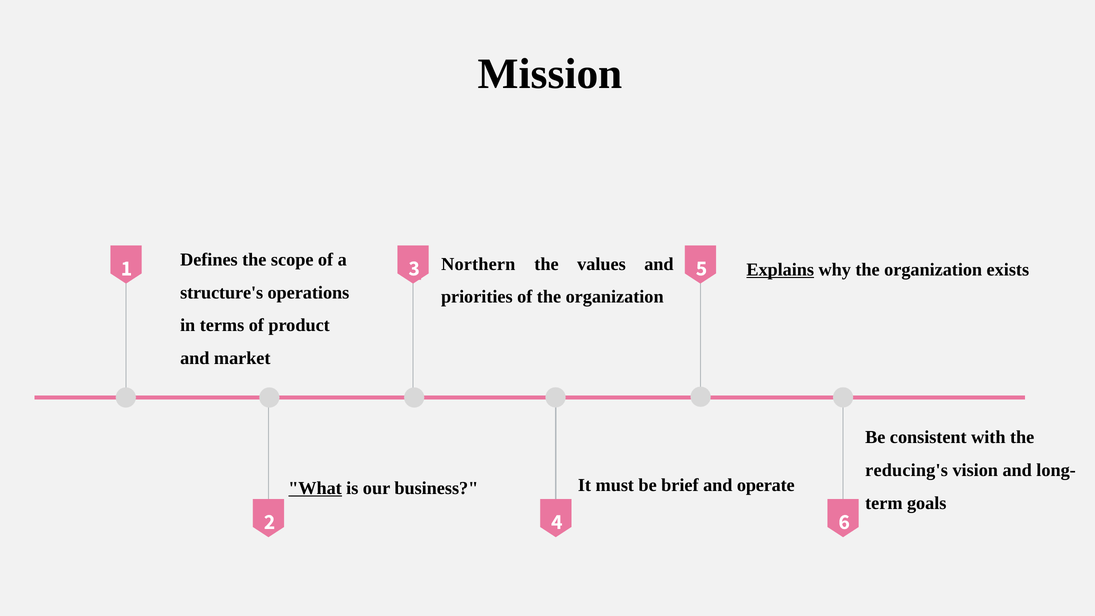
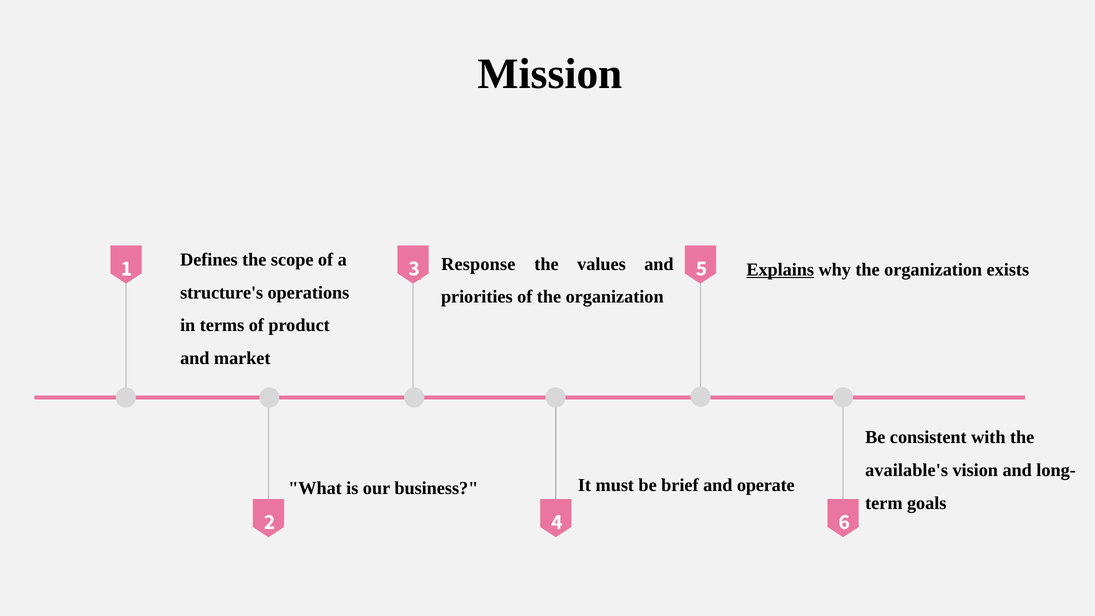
Northern: Northern -> Response (478, 264)
reducing's: reducing's -> available's (907, 470)
What underline: present -> none (315, 488)
